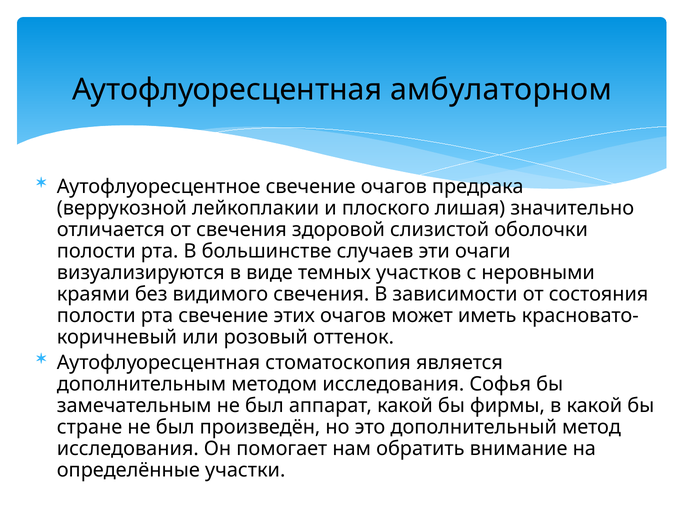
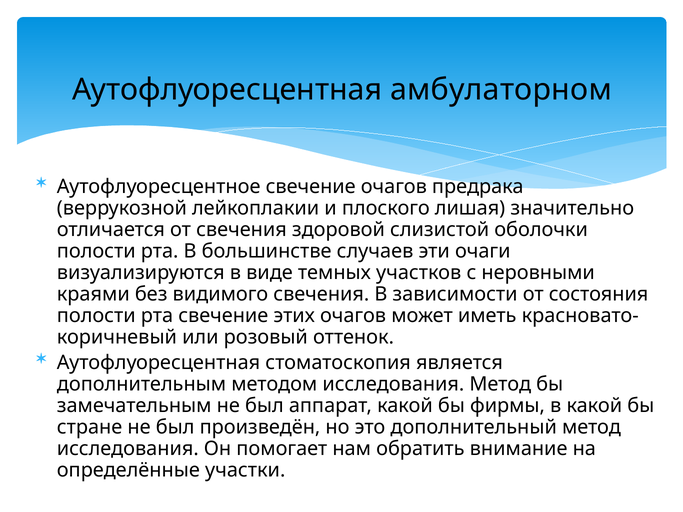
исследования Софья: Софья -> Метод (500, 385)
